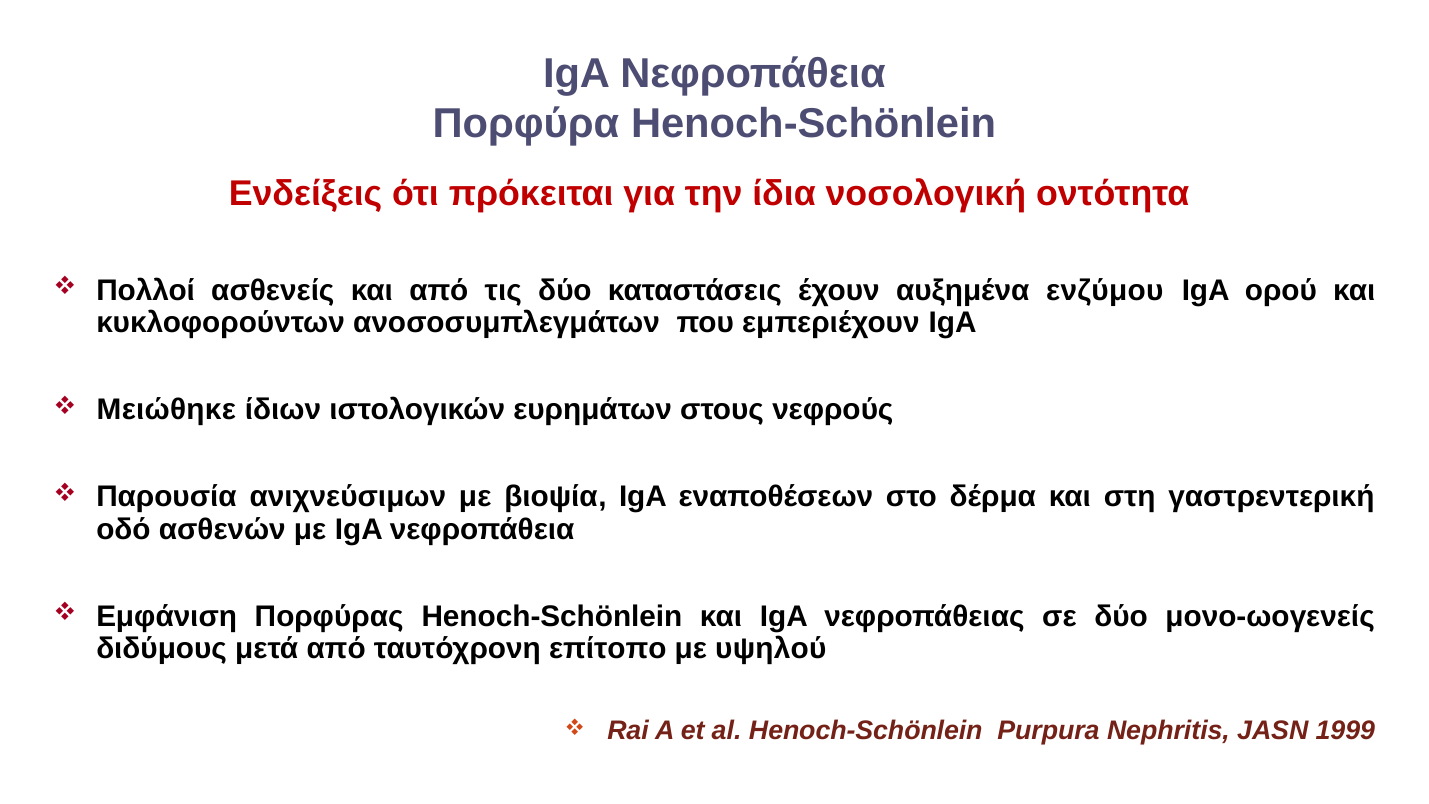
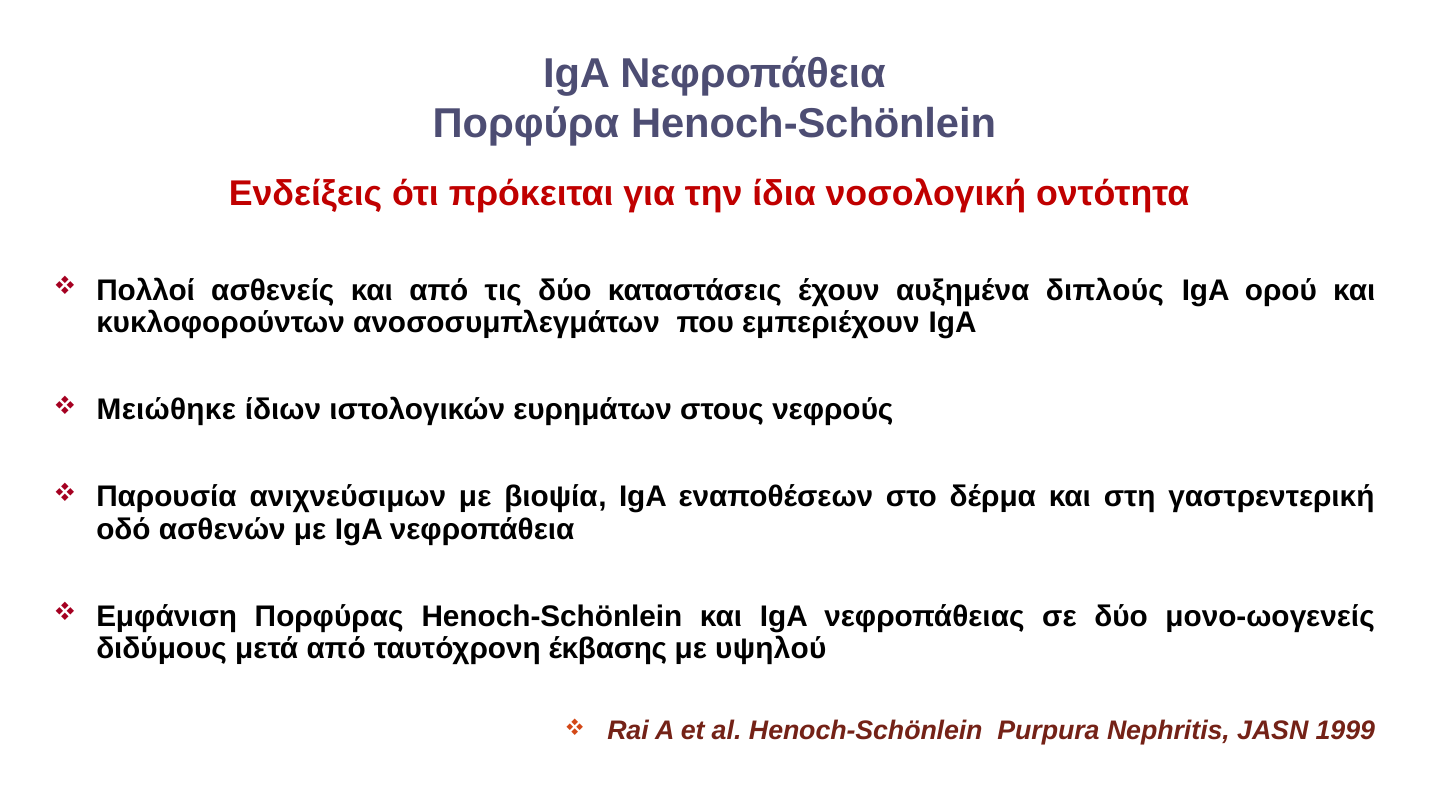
ενζύμου: ενζύμου -> διπλούς (1105, 290)
επίτοπο: επίτοπο -> έκβασης (608, 648)
